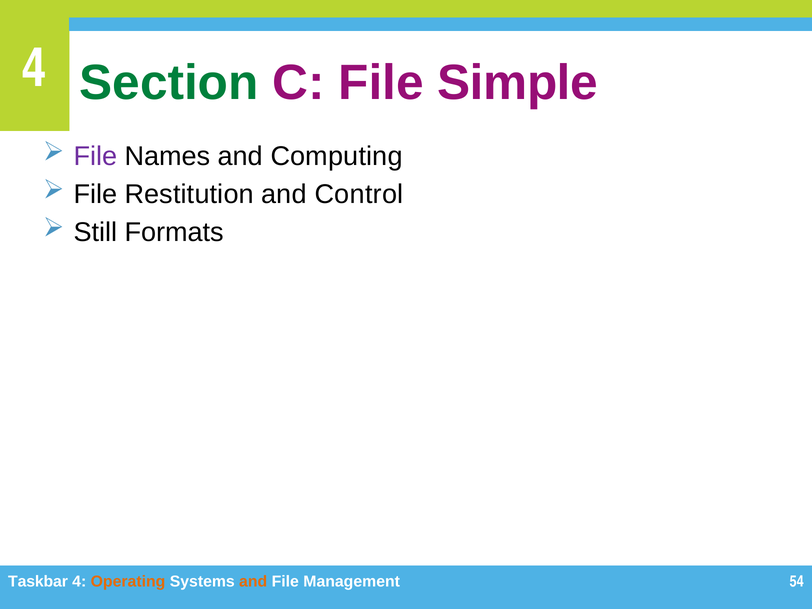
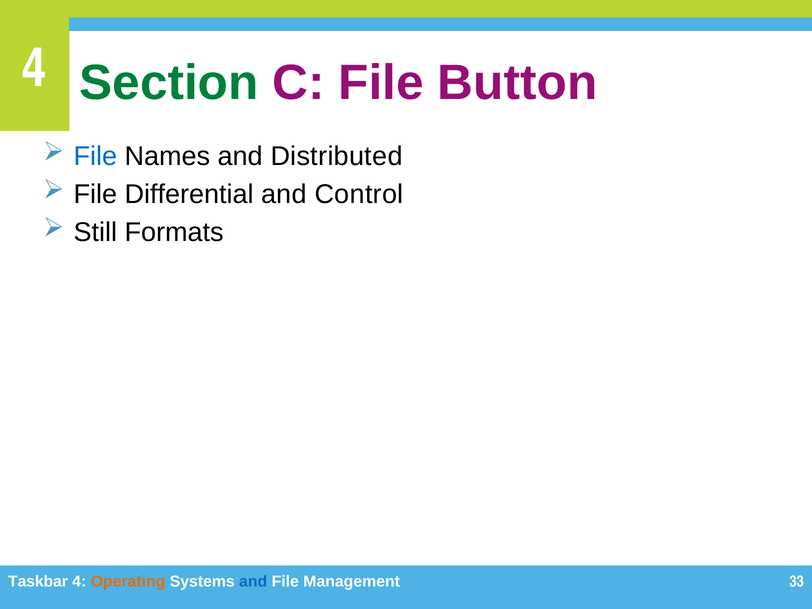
Simple: Simple -> Button (517, 83)
File colour: purple -> blue (95, 156)
Computing: Computing -> Distributed (337, 156)
Restitution: Restitution -> Differential (189, 194)
and colour: orange -> blue (253, 581)
54: 54 -> 33 (797, 581)
